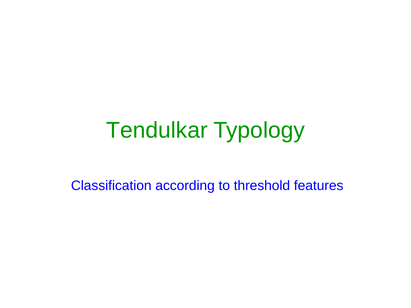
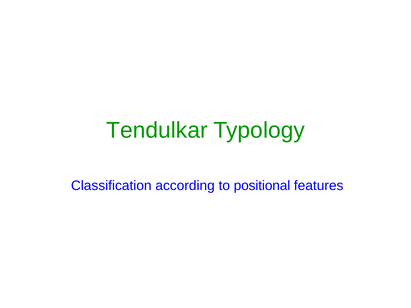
threshold: threshold -> positional (262, 186)
